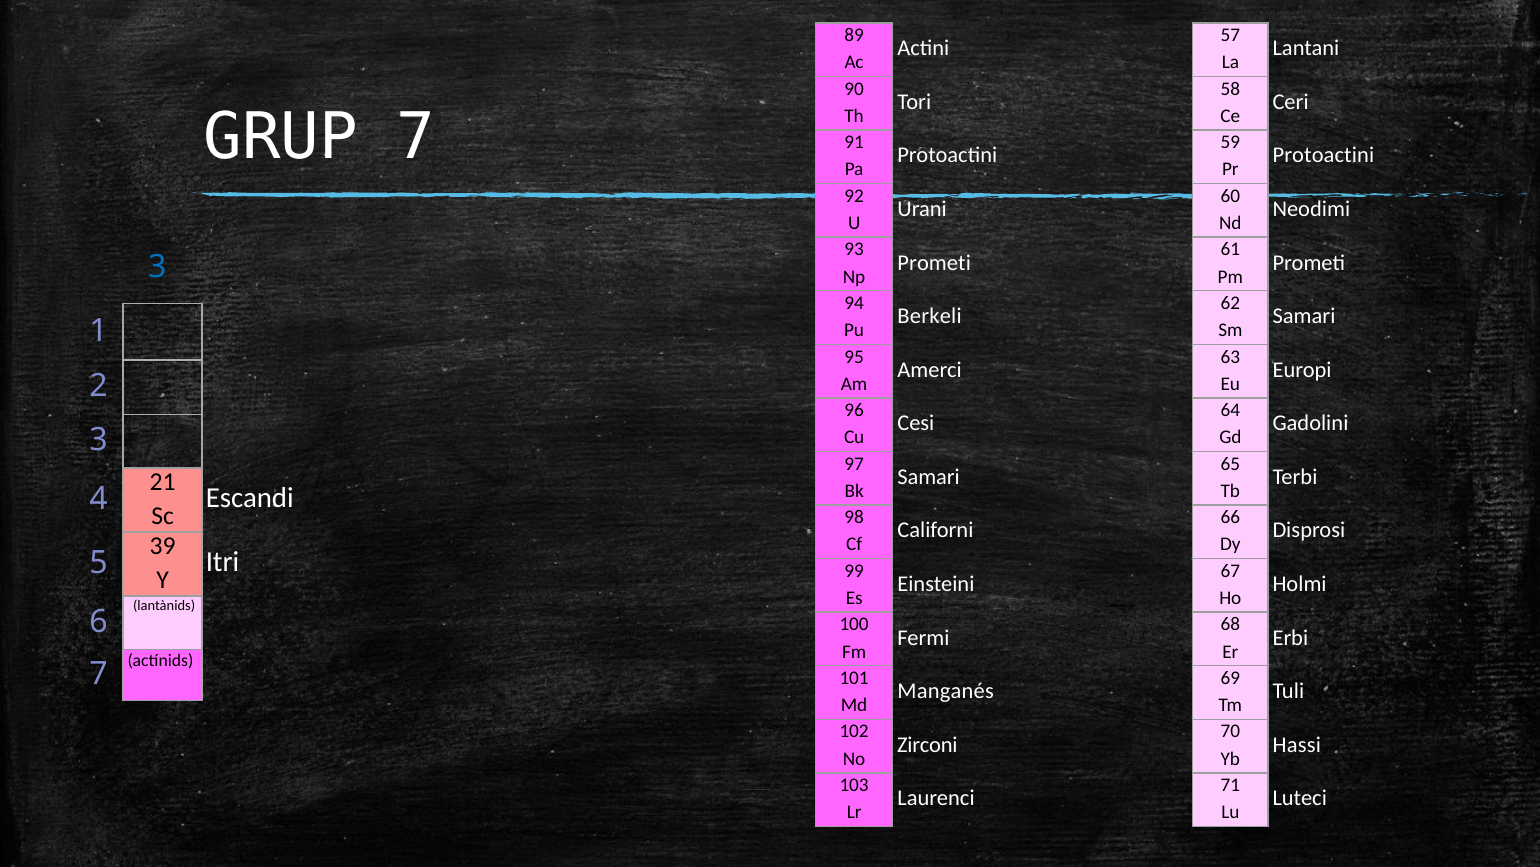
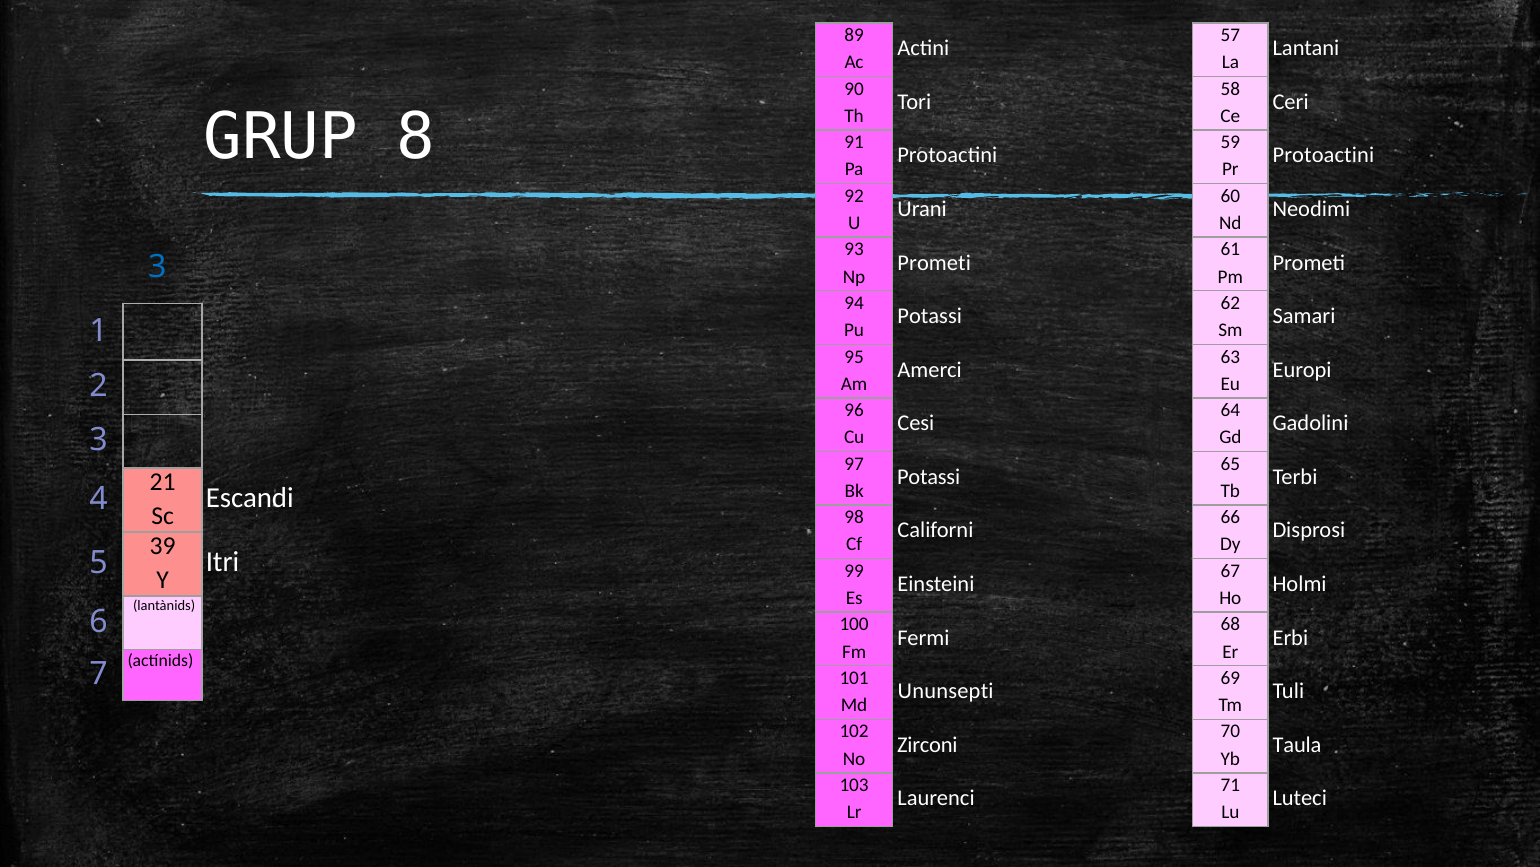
GRUP 7: 7 -> 8 (416, 138)
Berkeli: Berkeli -> Potassi (930, 316)
Samari: Samari -> Potassi (929, 477)
Manganés: Manganés -> Ununsepti (946, 691)
Hassi: Hassi -> Taula (1297, 744)
